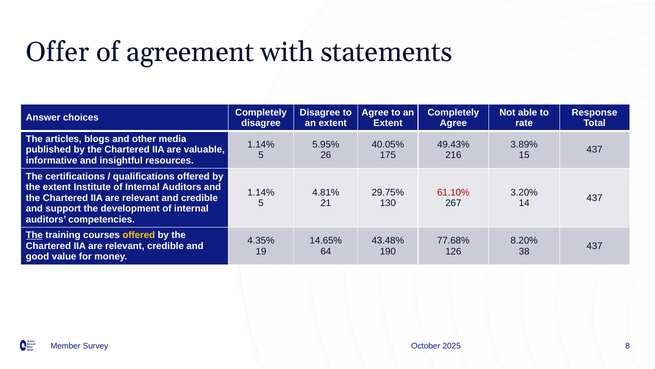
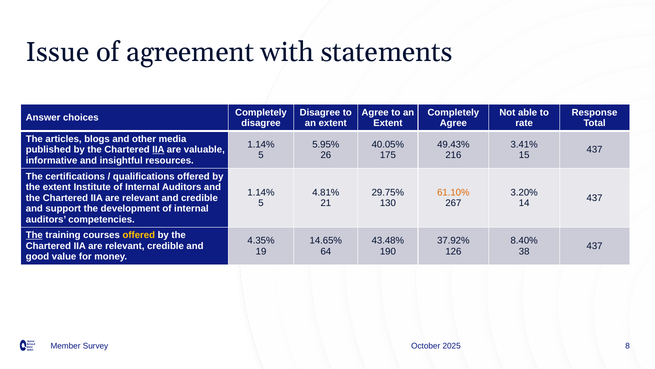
Offer: Offer -> Issue (58, 52)
3.89%: 3.89% -> 3.41% (524, 144)
IIA underline: none -> present (158, 150)
61.10% colour: red -> orange (453, 192)
77.68%: 77.68% -> 37.92% (453, 240)
8.20%: 8.20% -> 8.40% (524, 240)
